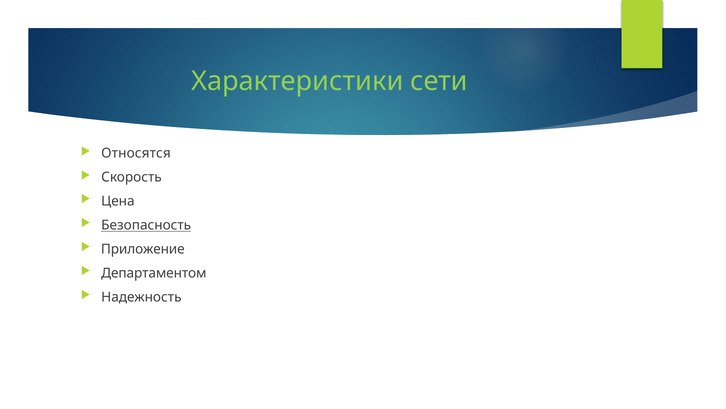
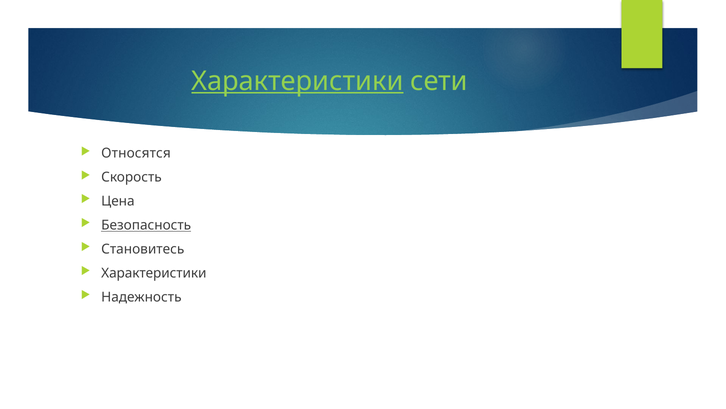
Характеристики underline: none -> present (297, 81)
Приложение: Приложение -> Становитесь (143, 249)
Департаментом: Департаментом -> Характеристики (154, 273)
